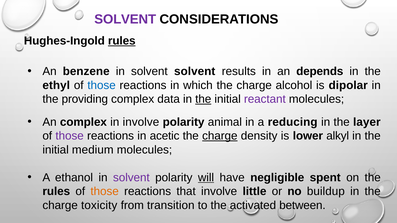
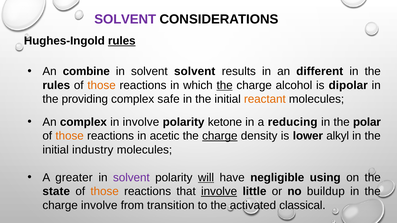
benzene: benzene -> combine (86, 72)
depends: depends -> different (320, 72)
ethyl: ethyl -> rules (56, 85)
those colour: blue -> orange (102, 85)
the underline: none -> present (225, 85)
data: data -> safe (169, 99)
the underline: present -> none (203, 99)
reactant colour: purple -> orange (265, 99)
animal: animal -> ketone (225, 122)
layer: layer -> polar (367, 122)
those colour: purple -> orange (70, 136)
medium: medium -> industry (93, 150)
ethanol: ethanol -> greater (74, 178)
spent: spent -> using (325, 178)
rules: rules -> state (56, 192)
involve underline: none -> present (219, 192)
charge toxicity: toxicity -> involve (99, 206)
between: between -> classical (302, 206)
